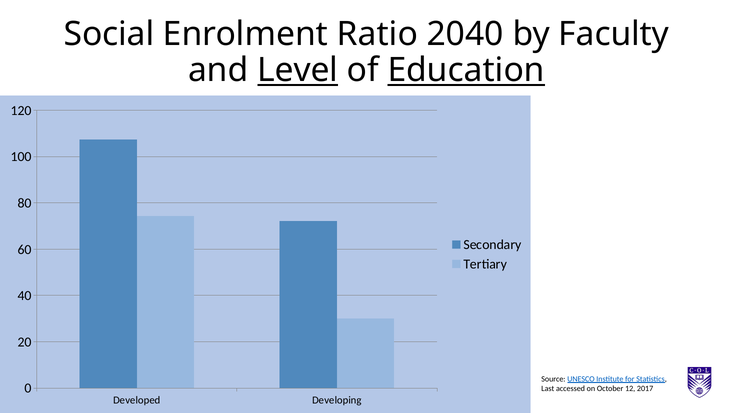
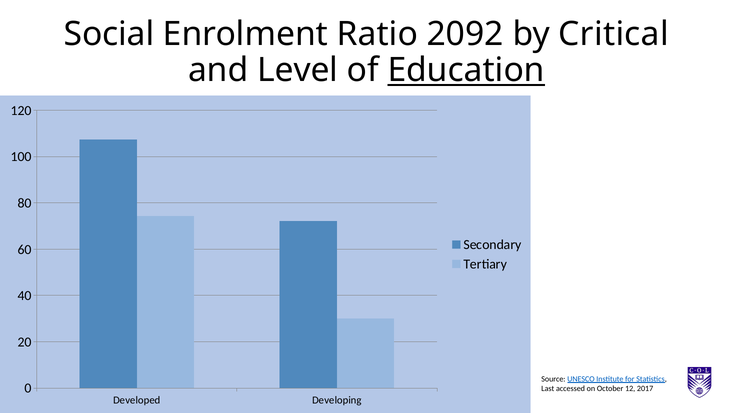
2040: 2040 -> 2092 (465, 34)
Faculty: Faculty -> Critical (614, 34)
Level underline: present -> none (298, 70)
